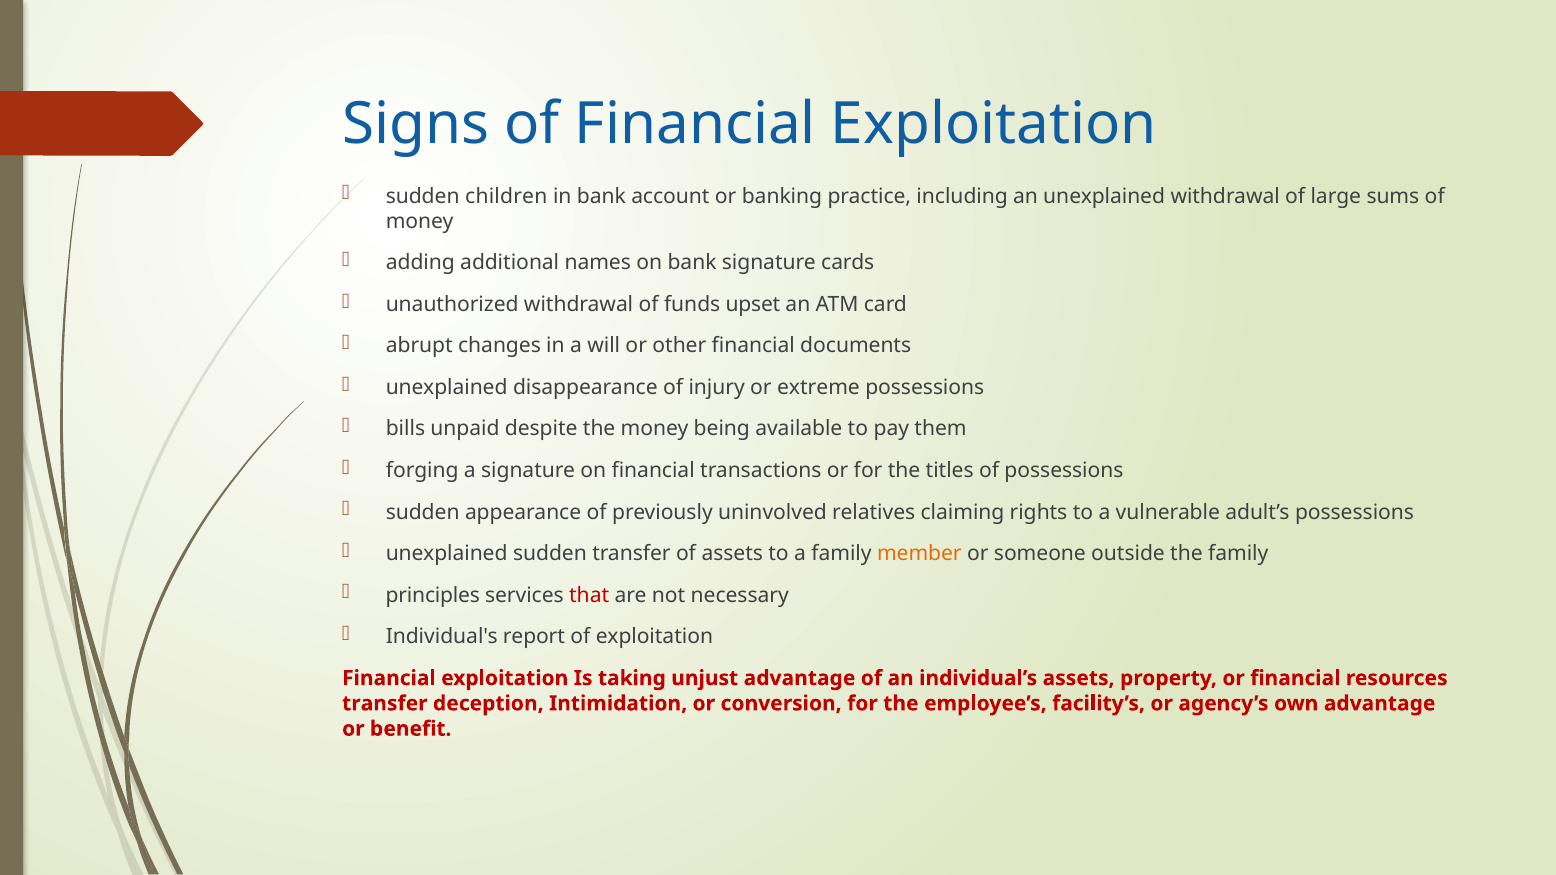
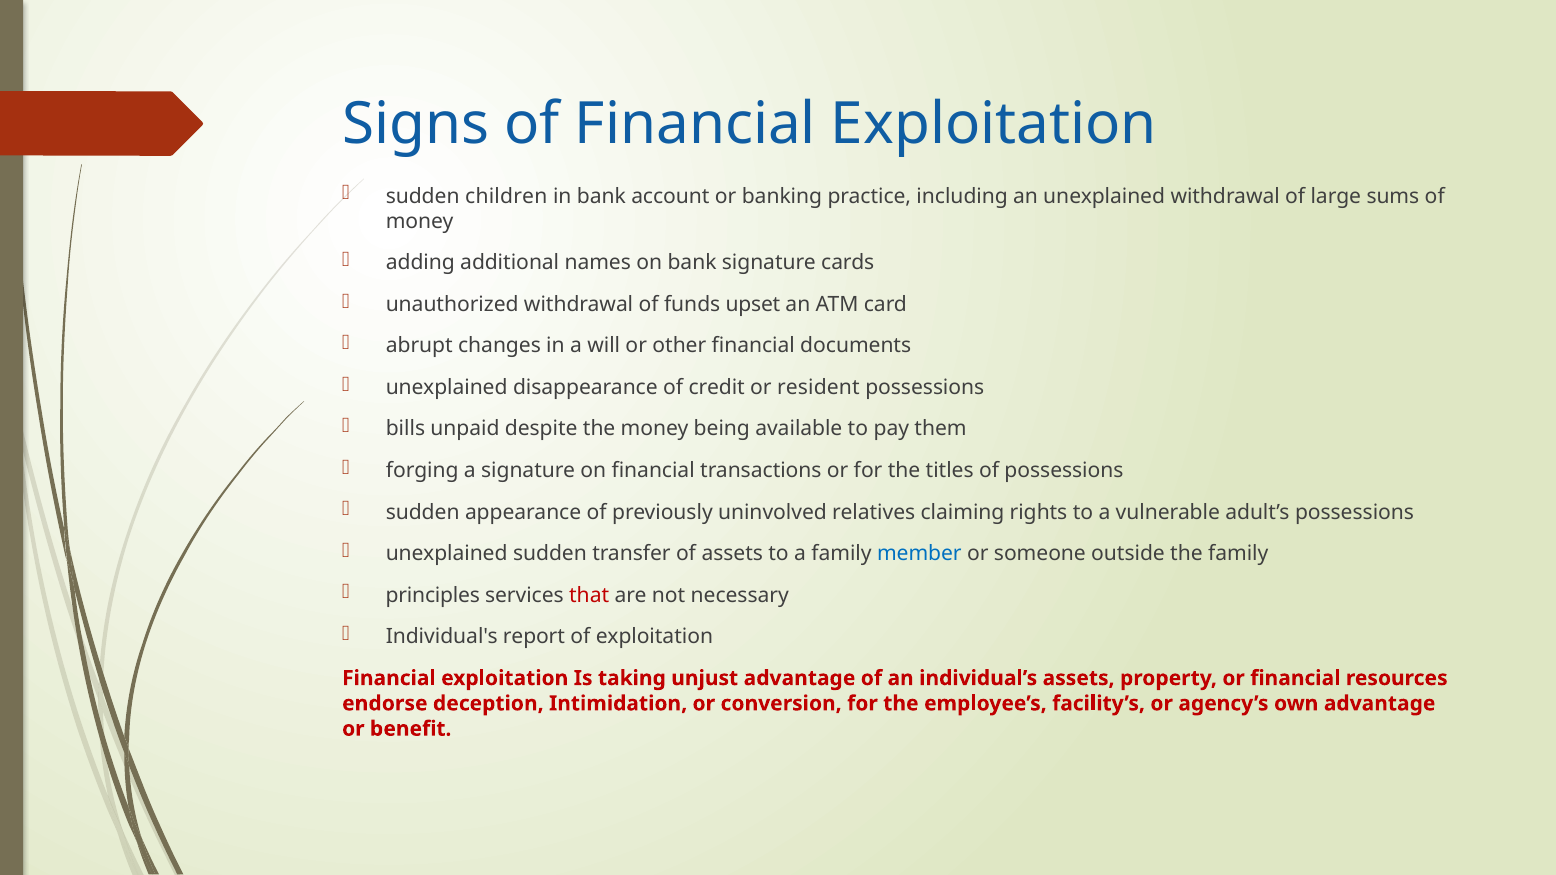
injury: injury -> credit (717, 388)
extreme: extreme -> resident (818, 388)
member colour: orange -> blue (919, 554)
transfer: transfer -> endorse (385, 704)
